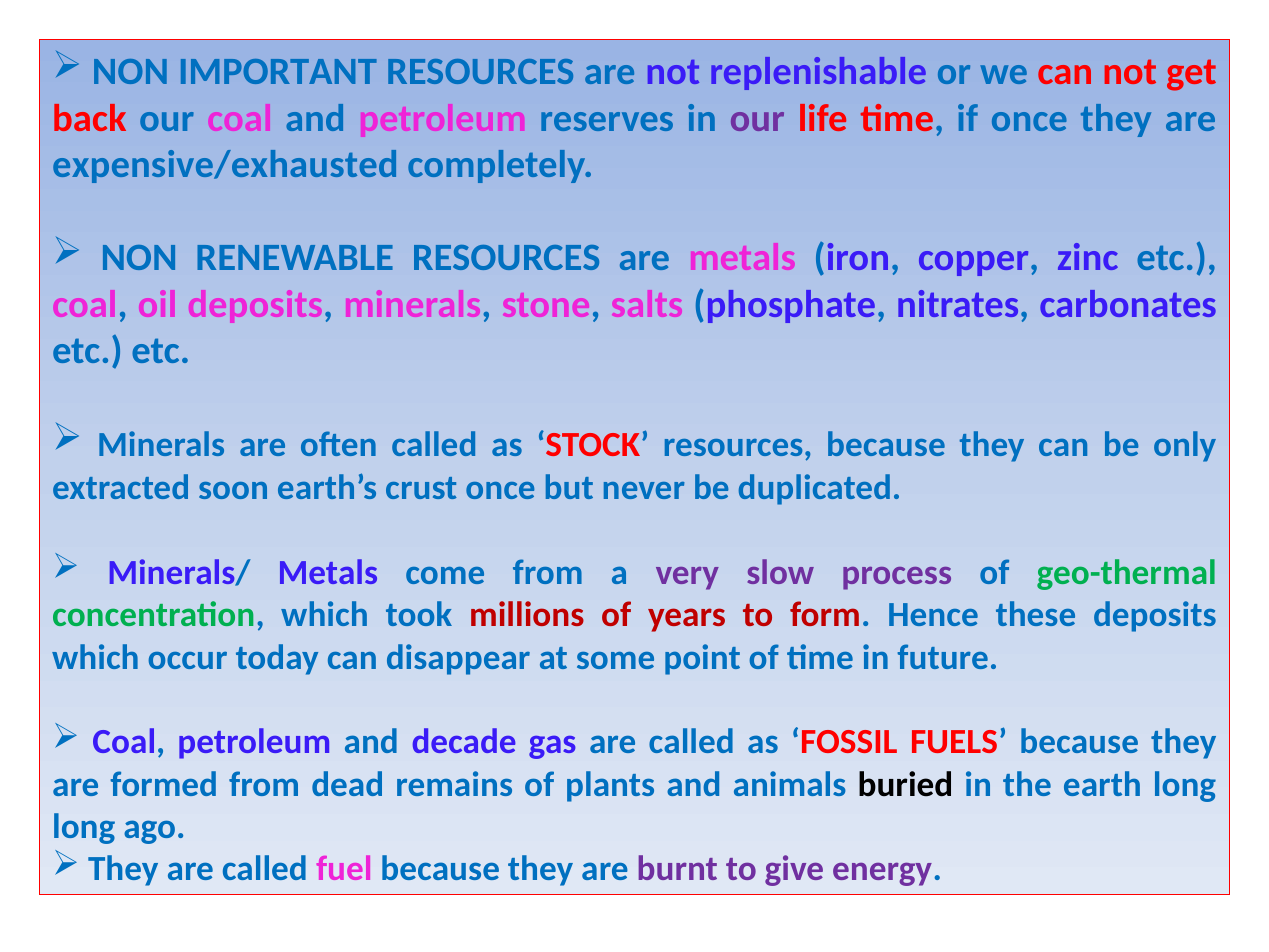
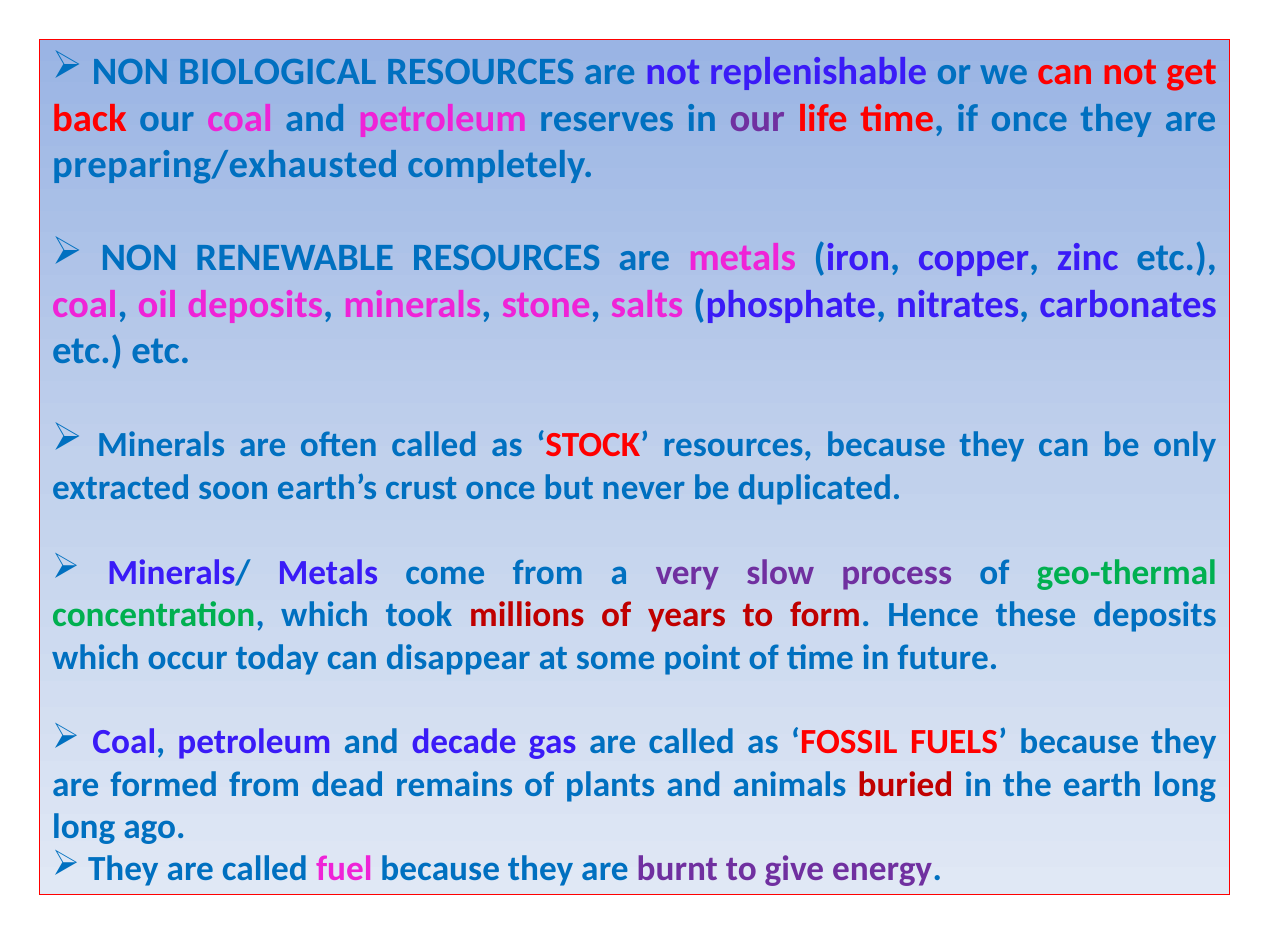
IMPORTANT: IMPORTANT -> BIOLOGICAL (277, 72)
expensive/exhausted: expensive/exhausted -> preparing/exhausted (225, 165)
buried colour: black -> red (905, 784)
